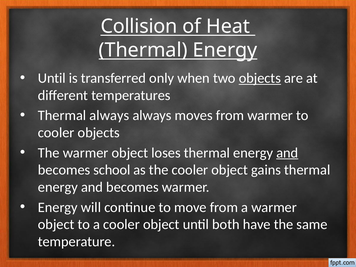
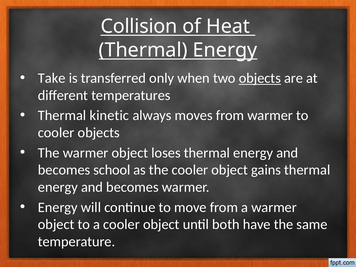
Until: Until -> Take (52, 78)
Thermal always: always -> kinetic (109, 115)
and underline: present -> none (287, 153)
